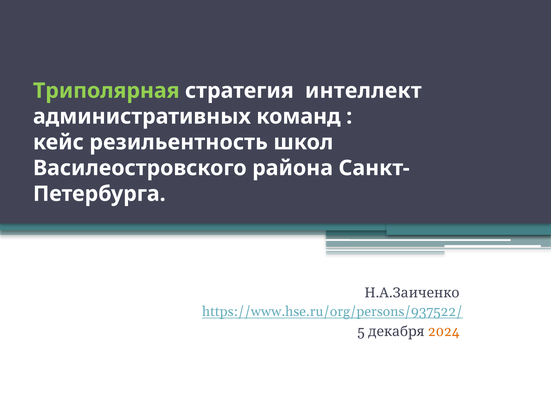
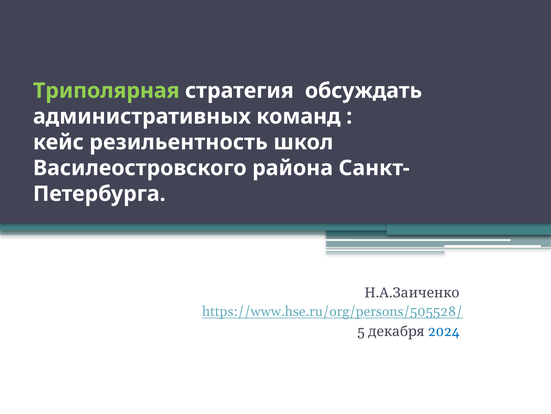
интеллект: интеллект -> обсуждать (363, 91)
https://www.hse.ru/org/persons/937522/: https://www.hse.ru/org/persons/937522/ -> https://www.hse.ru/org/persons/505528/ (332, 311)
2024 colour: orange -> blue (444, 331)
